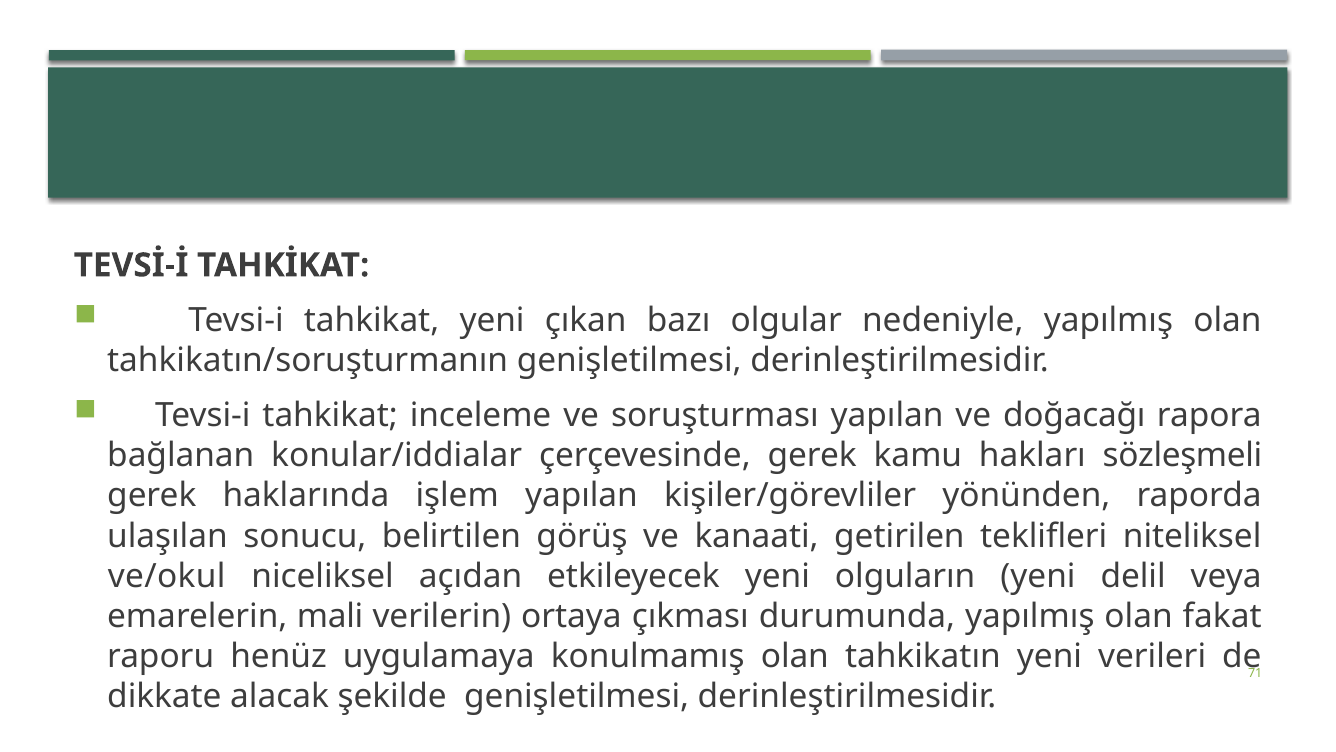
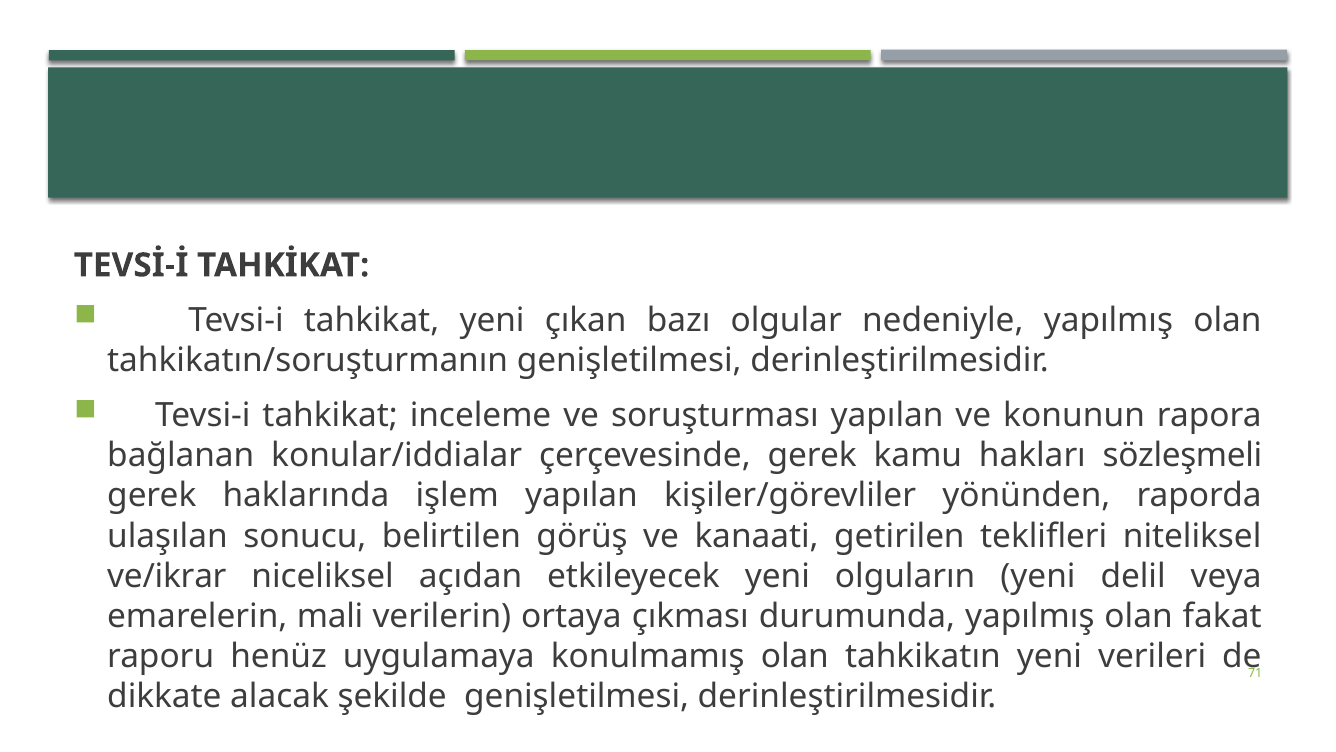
doğacağı: doğacağı -> konunun (1074, 415)
ve/okul: ve/okul -> ve/ikrar (167, 576)
